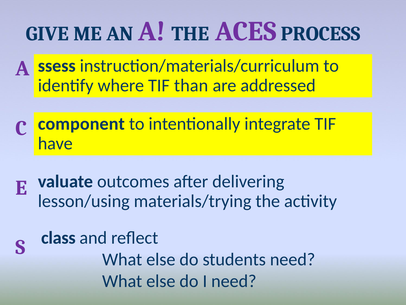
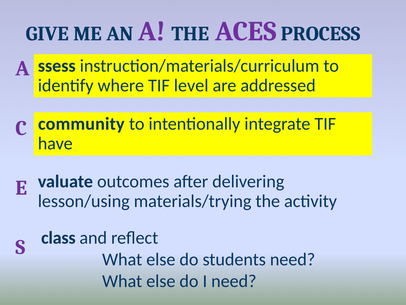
than: than -> level (191, 85)
component: component -> community (81, 124)
